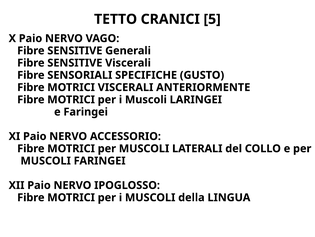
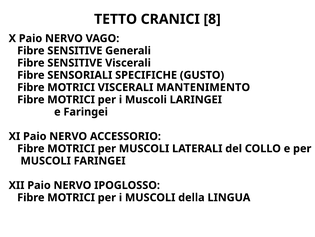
5: 5 -> 8 (212, 19)
ANTERIORMENTE: ANTERIORMENTE -> MANTENIMENTO (203, 87)
